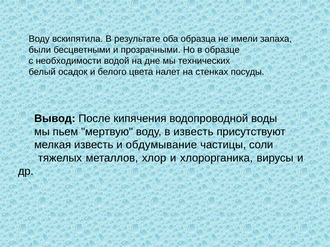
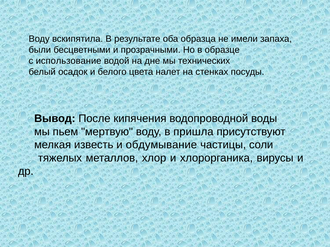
необходимости: необходимости -> использование (69, 61)
в известь: известь -> пришла (193, 132)
